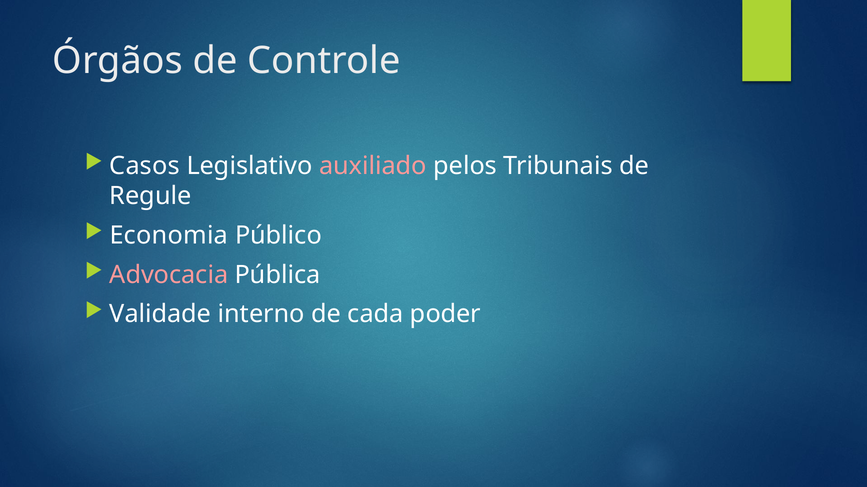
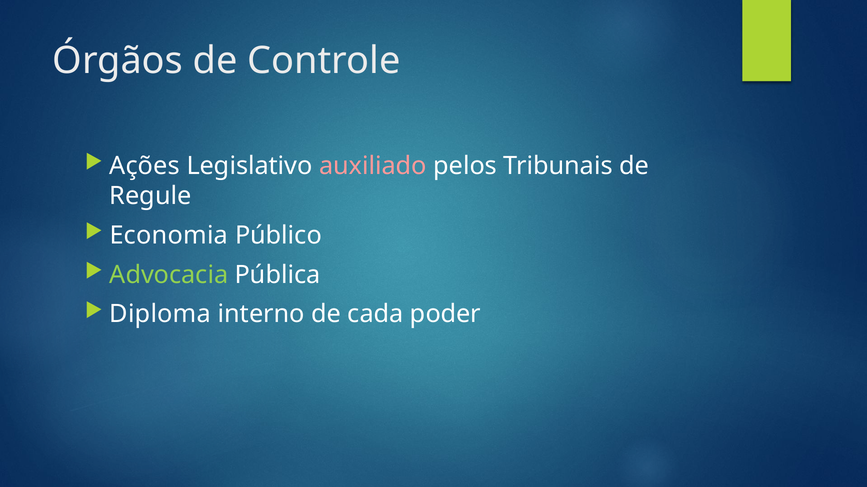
Casos: Casos -> Ações (145, 166)
Advocacia colour: pink -> light green (169, 275)
Validade: Validade -> Diploma (160, 314)
